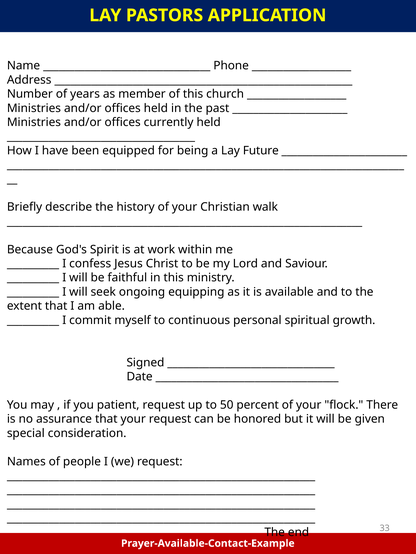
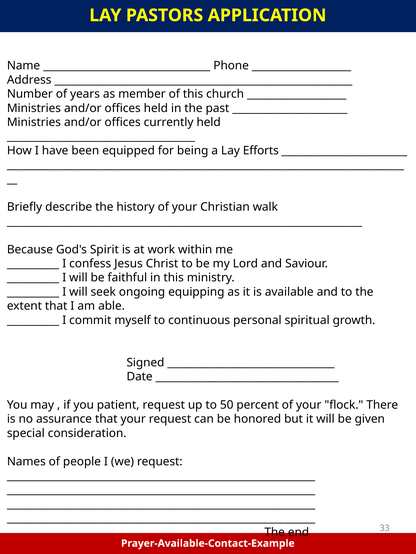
Future: Future -> Efforts (261, 151)
